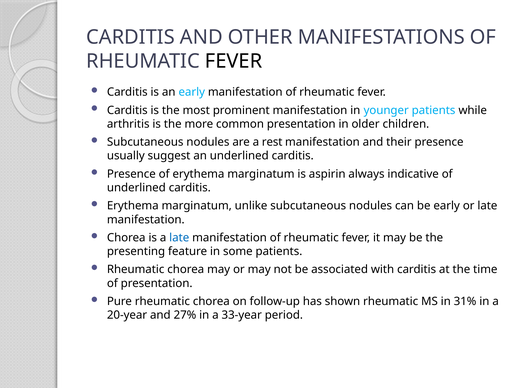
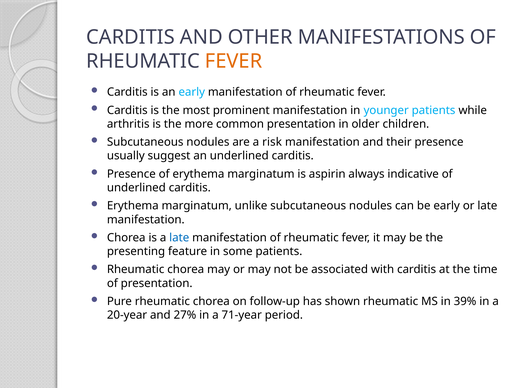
FEVER colour: black -> orange (234, 61)
rest: rest -> risk (272, 142)
31%: 31% -> 39% (465, 301)
33-year: 33-year -> 71-year (242, 315)
